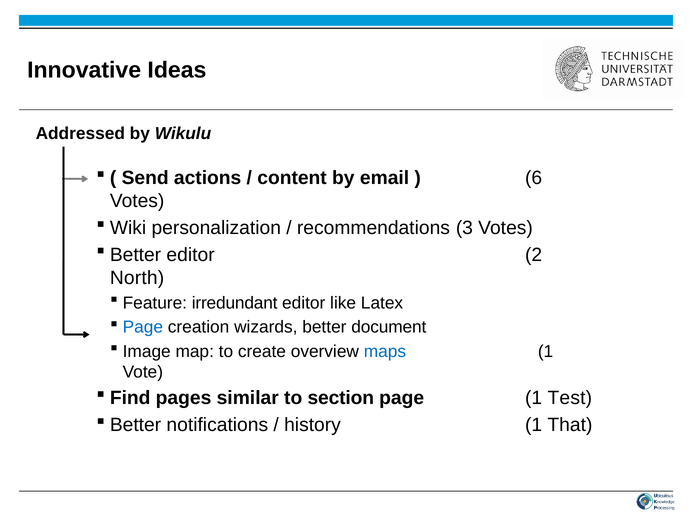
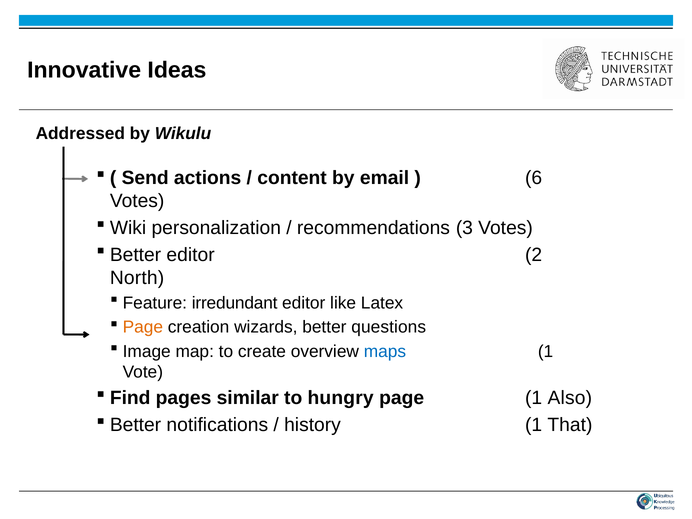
Page colour: blue -> orange (143, 327)
document: document -> questions (389, 327)
section: section -> hungry (341, 398)
Test: Test -> Also (570, 398)
